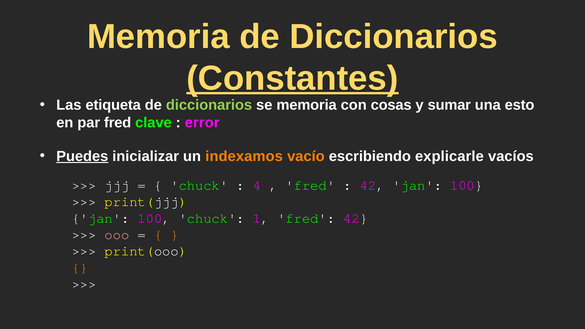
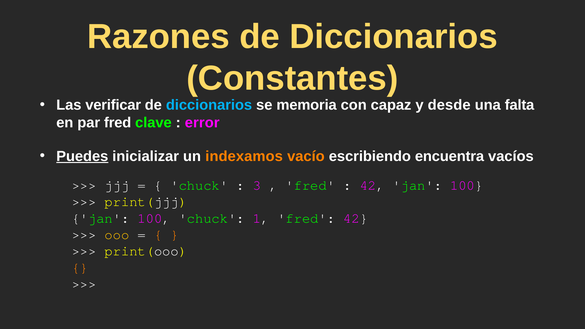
Memoria: Memoria -> Razones (158, 37)
Constantes underline: present -> none (292, 78)
etiqueta: etiqueta -> verificar (113, 105)
diccionarios colour: light green -> light blue (209, 105)
cosas: cosas -> capaz (391, 105)
sumar: sumar -> desde (449, 105)
esto: esto -> falta (520, 105)
explicarle: explicarle -> encuentra (450, 156)
4: 4 -> 3 (257, 185)
ooo colour: pink -> yellow (117, 235)
